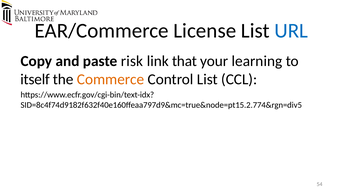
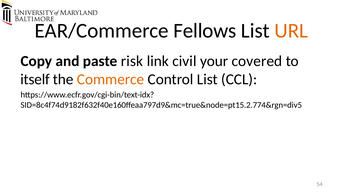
License: License -> Fellows (205, 31)
URL colour: blue -> orange (291, 31)
that: that -> civil (184, 61)
learning: learning -> covered (257, 61)
